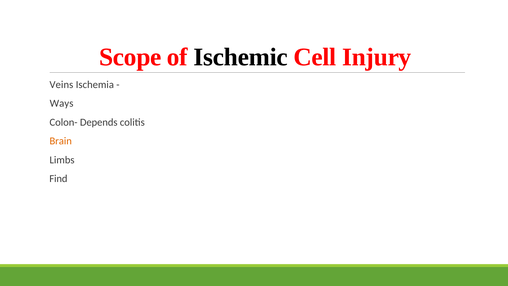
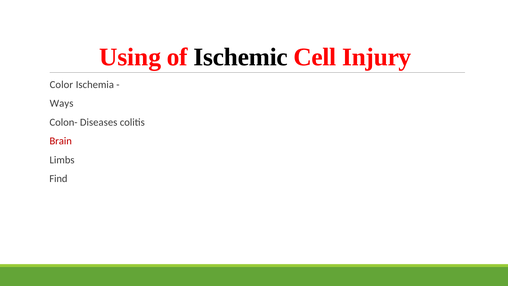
Scope: Scope -> Using (130, 57)
Veins: Veins -> Color (61, 84)
Depends: Depends -> Diseases (99, 122)
Brain colour: orange -> red (61, 141)
